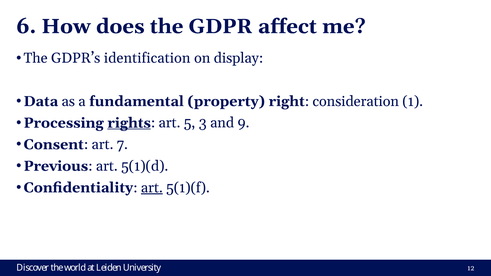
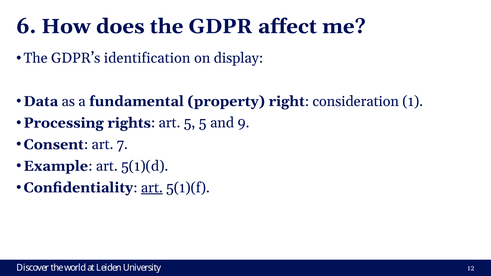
rights underline: present -> none (129, 123)
5 3: 3 -> 5 (203, 123)
Previous: Previous -> Example (56, 166)
